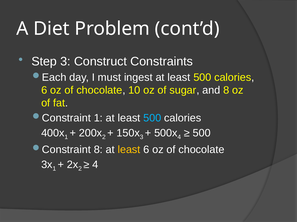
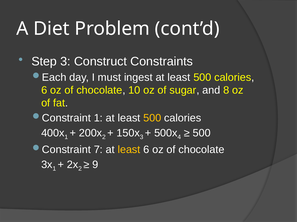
500 colour: light blue -> yellow (152, 118)
8: 8 -> 7 (98, 150)
4: 4 -> 9 (95, 165)
